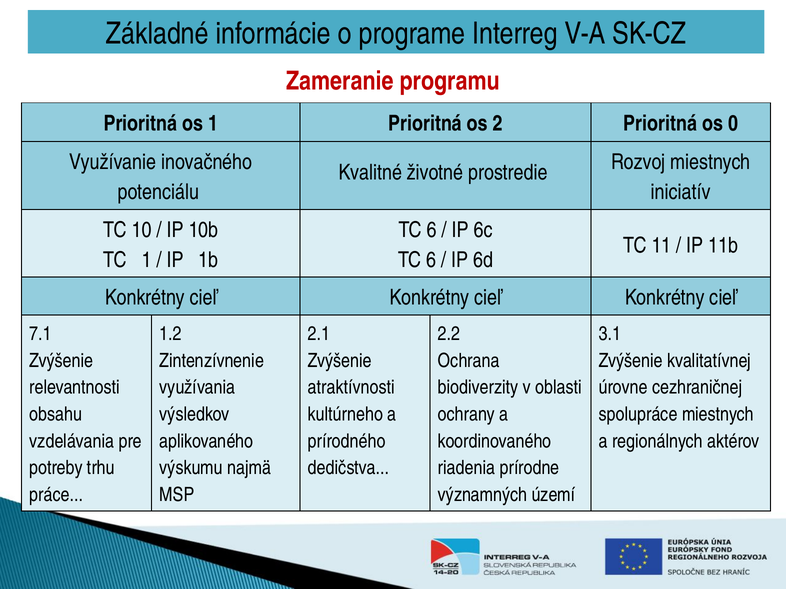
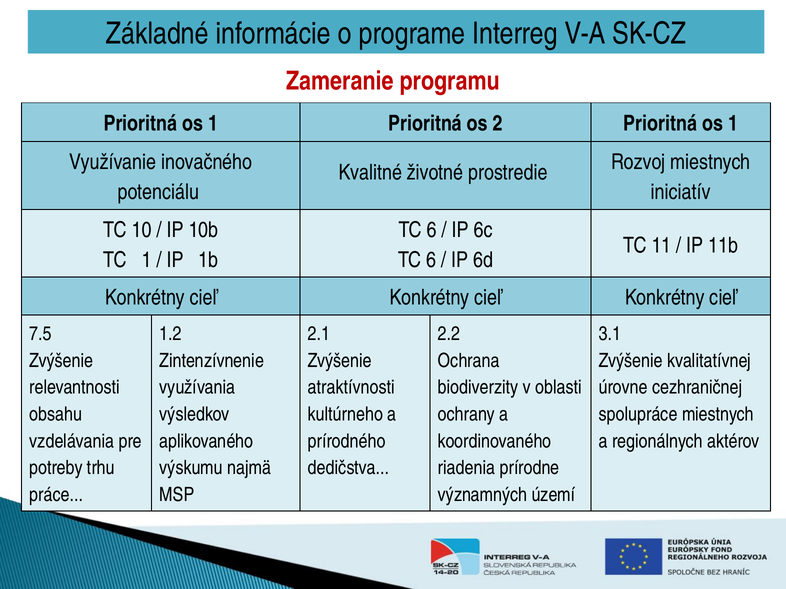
2 Prioritná os 0: 0 -> 1 (733, 124)
7.1: 7.1 -> 7.5 (41, 334)
